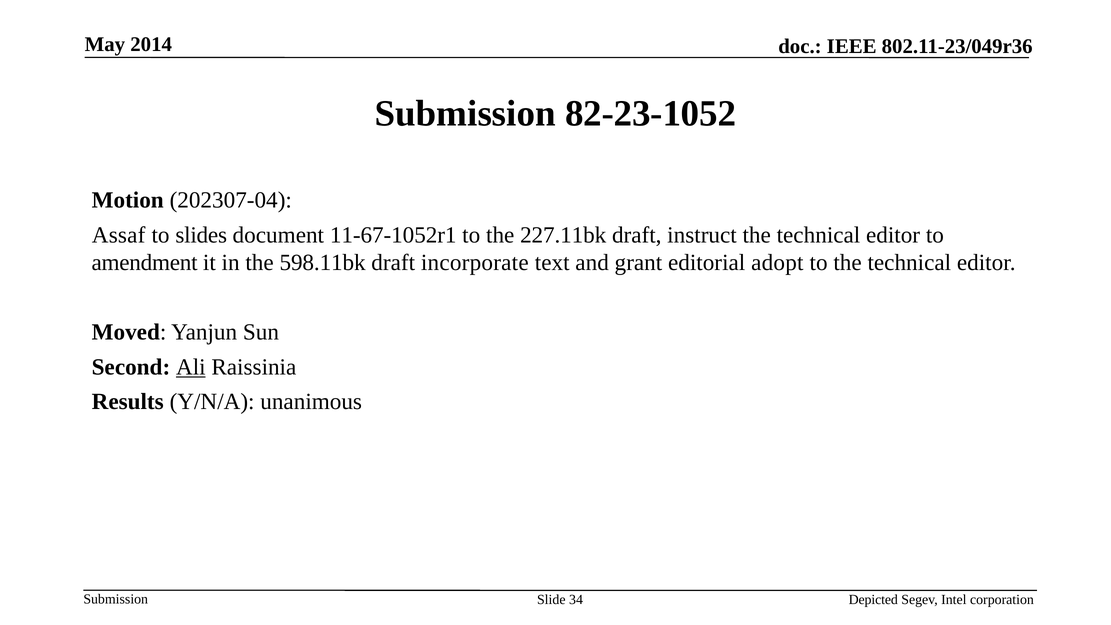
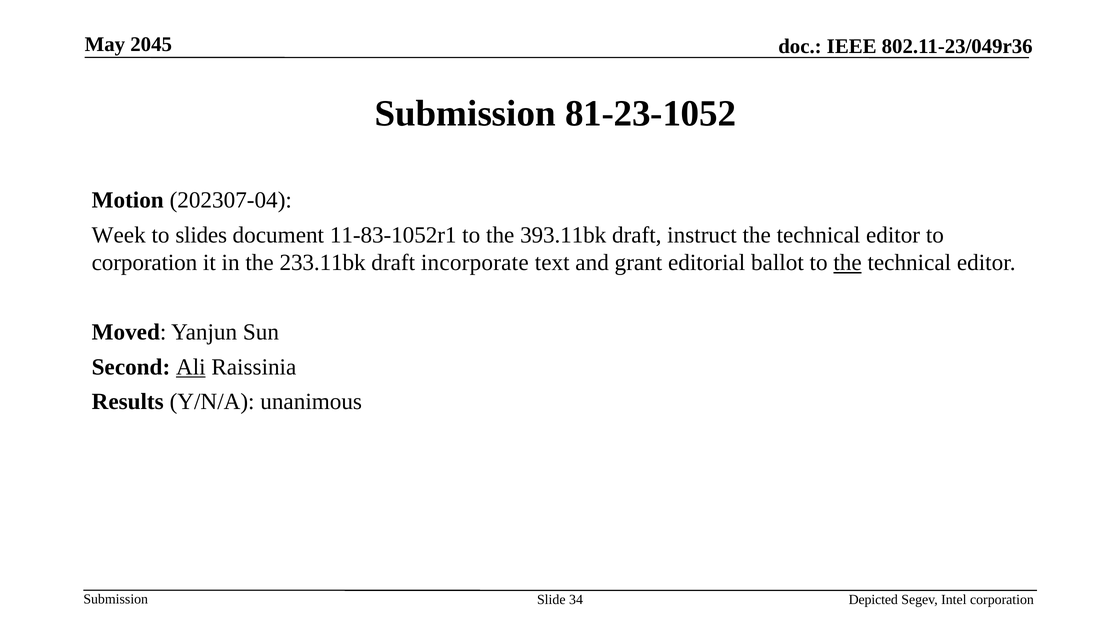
2014: 2014 -> 2045 (151, 44)
82-23-1052: 82-23-1052 -> 81-23-1052 (651, 114)
Assaf: Assaf -> Week (119, 235)
11-67-1052r1: 11-67-1052r1 -> 11-83-1052r1 (393, 235)
227.11bk: 227.11bk -> 393.11bk (563, 235)
amendment: amendment -> corporation (145, 263)
598.11bk: 598.11bk -> 233.11bk (323, 263)
adopt: adopt -> ballot (777, 263)
the underline: none -> present (848, 263)
